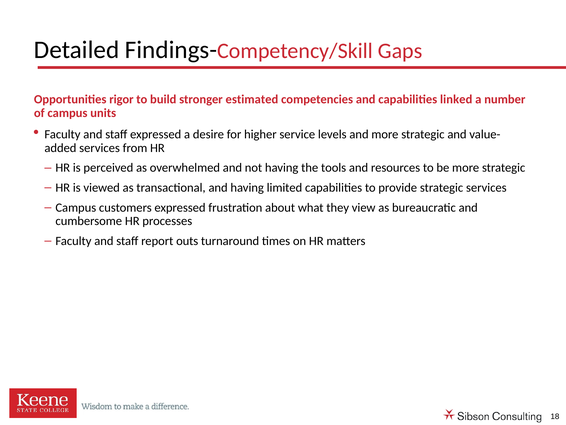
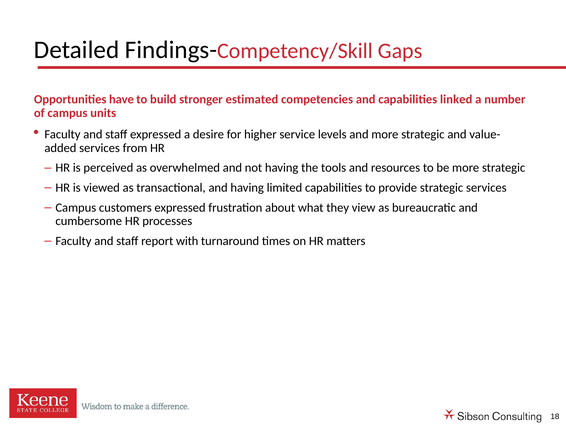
rigor: rigor -> have (121, 99)
outs: outs -> with (187, 241)
